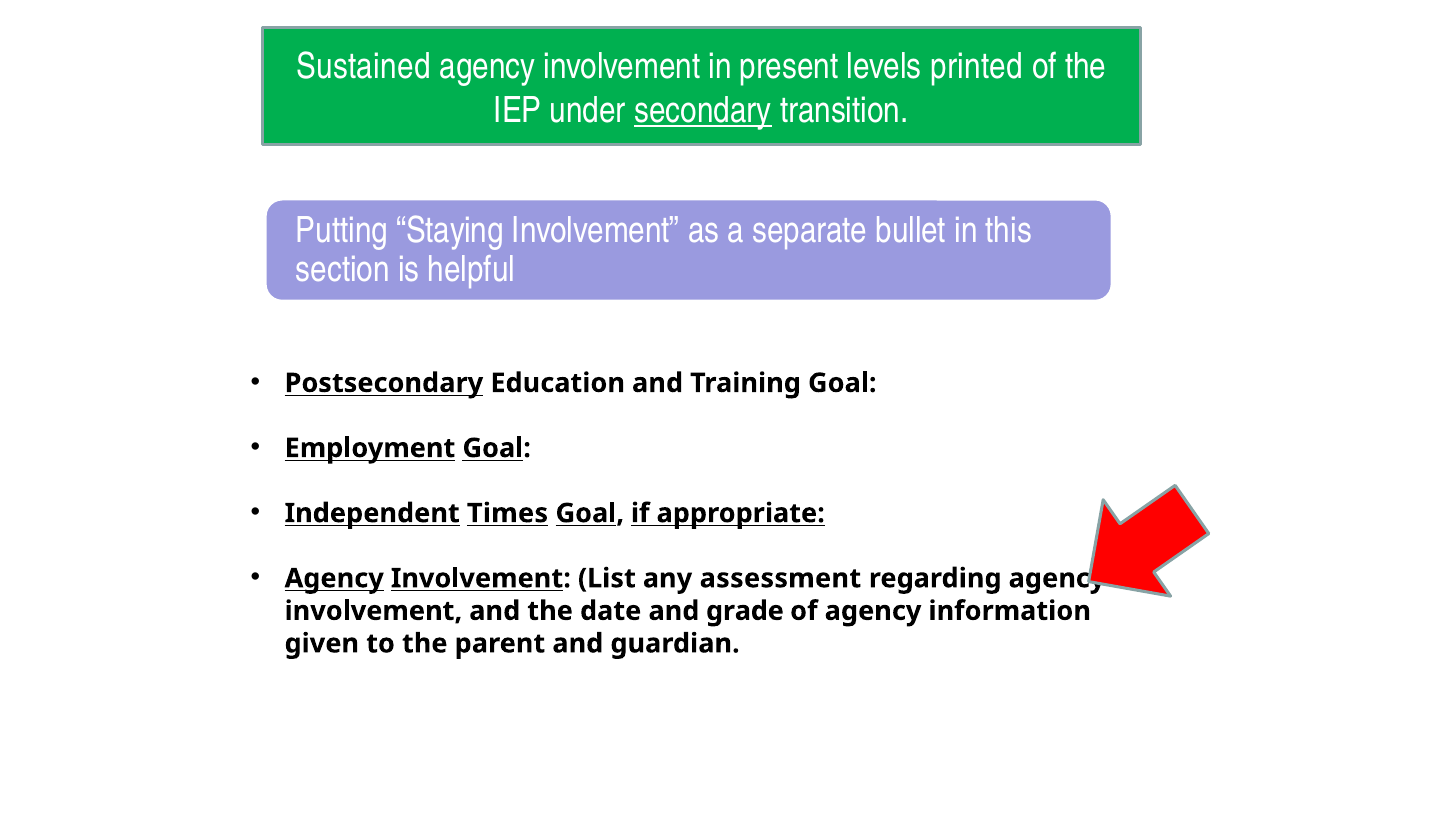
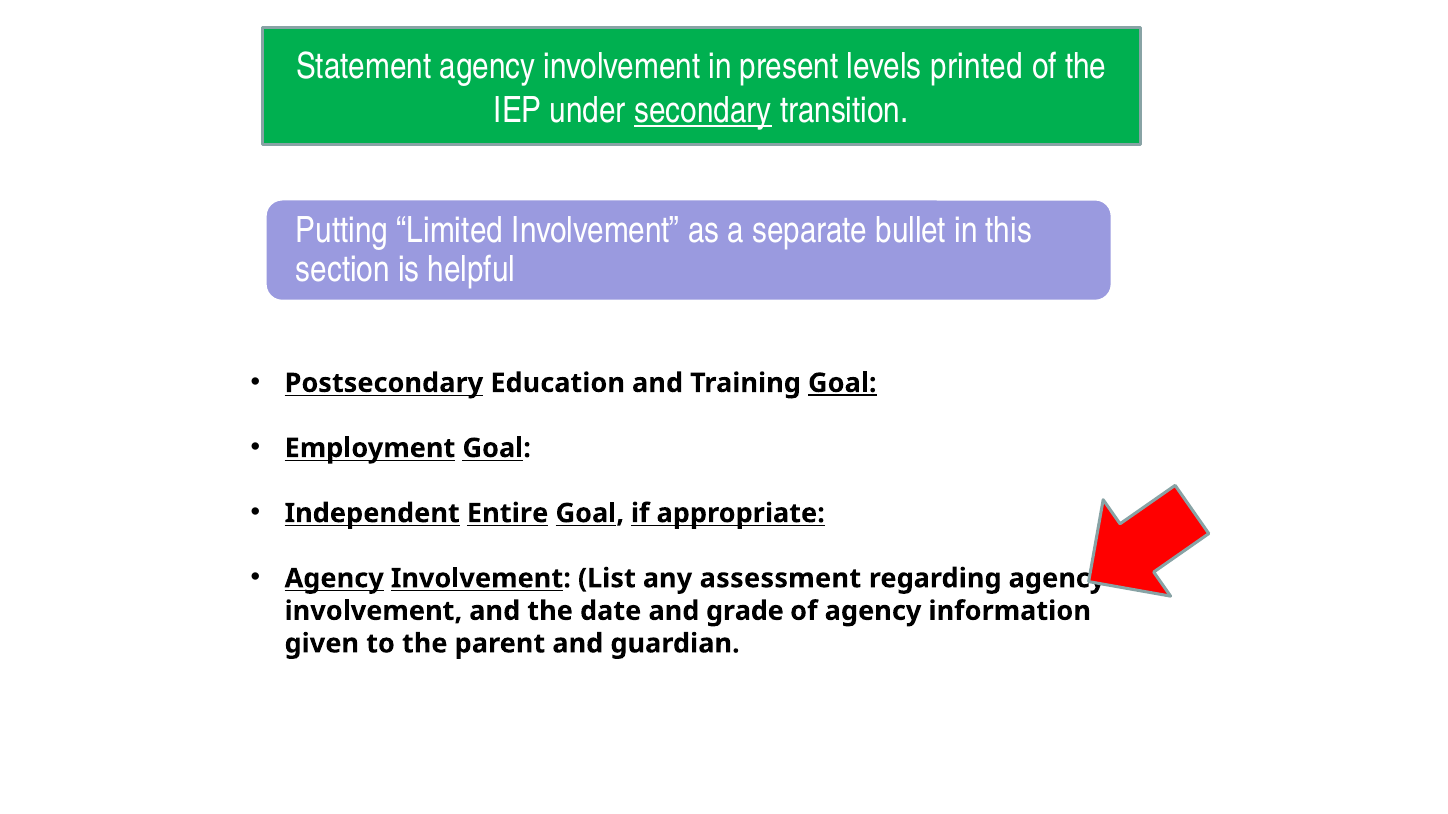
Sustained: Sustained -> Statement (364, 67)
Staying: Staying -> Limited (450, 230)
Goal underline: none -> present (842, 383)
Times: Times -> Entire (508, 514)
